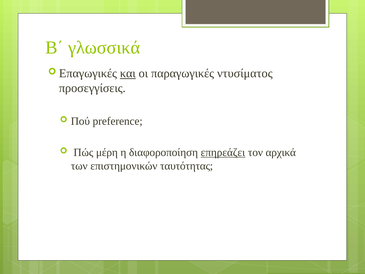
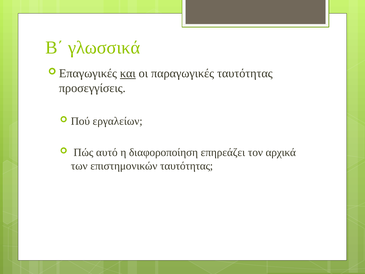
παραγωγικές ντυσίματος: ντυσίματος -> ταυτότητας (245, 73)
preference: preference -> εργαλείων (118, 121)
μέρη: μέρη -> αυτό (107, 152)
επηρεάζει underline: present -> none (223, 152)
